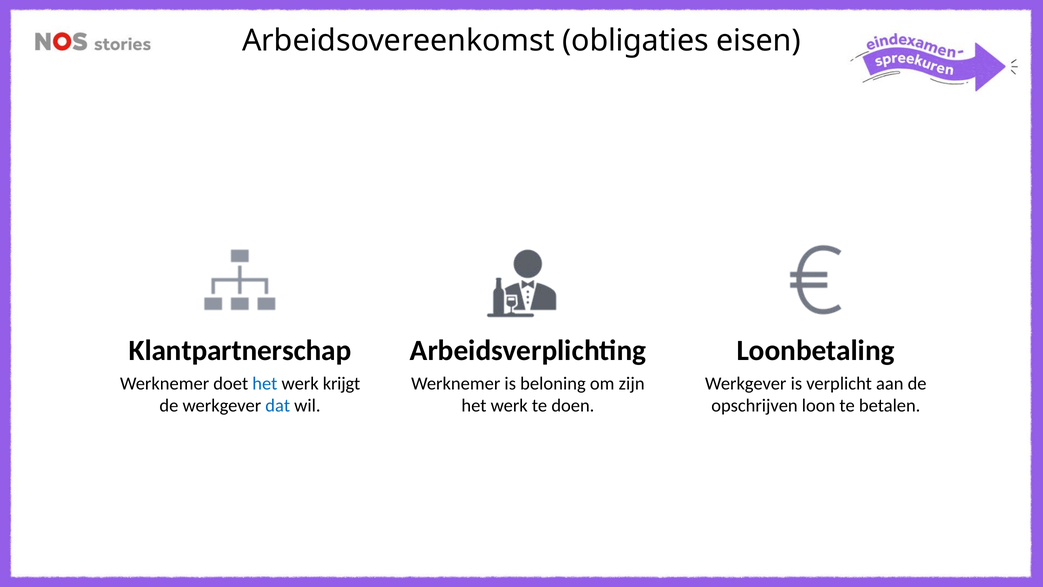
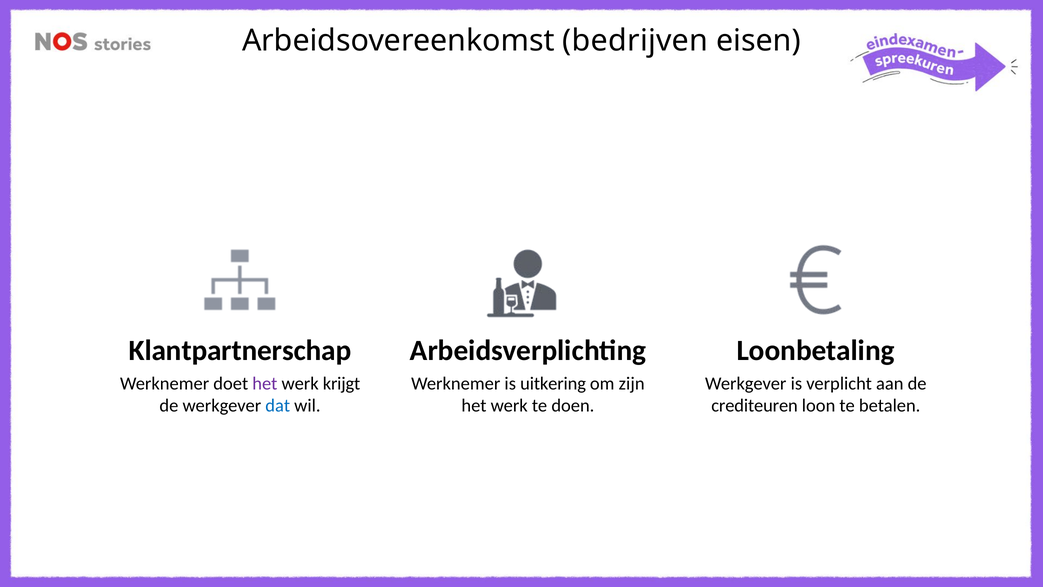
obligaties: obligaties -> bedrijven (635, 41)
het colour: blue -> purple (265, 383)
beloning: beloning -> uitkering (553, 383)
opschrijven: opschrijven -> crediteuren (755, 405)
